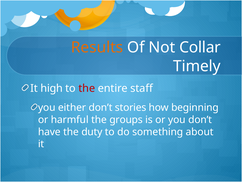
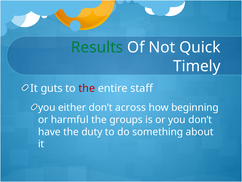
Results colour: orange -> green (97, 47)
Collar: Collar -> Quick (200, 47)
high: high -> guts (52, 88)
stories: stories -> across (131, 107)
